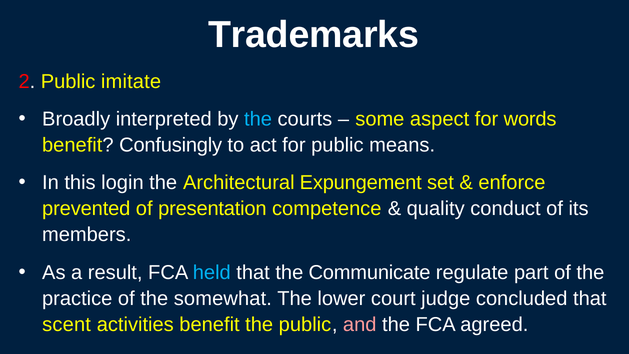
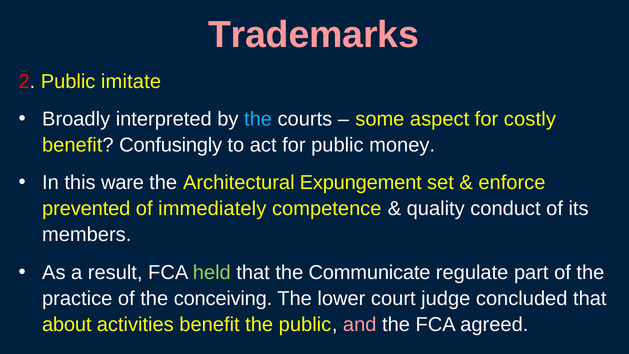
Trademarks colour: white -> pink (314, 35)
words: words -> costly (530, 119)
means: means -> money (402, 145)
login: login -> ware (123, 183)
presentation: presentation -> immediately (212, 209)
held colour: light blue -> light green (212, 272)
somewhat: somewhat -> conceiving (223, 298)
scent: scent -> about (67, 324)
